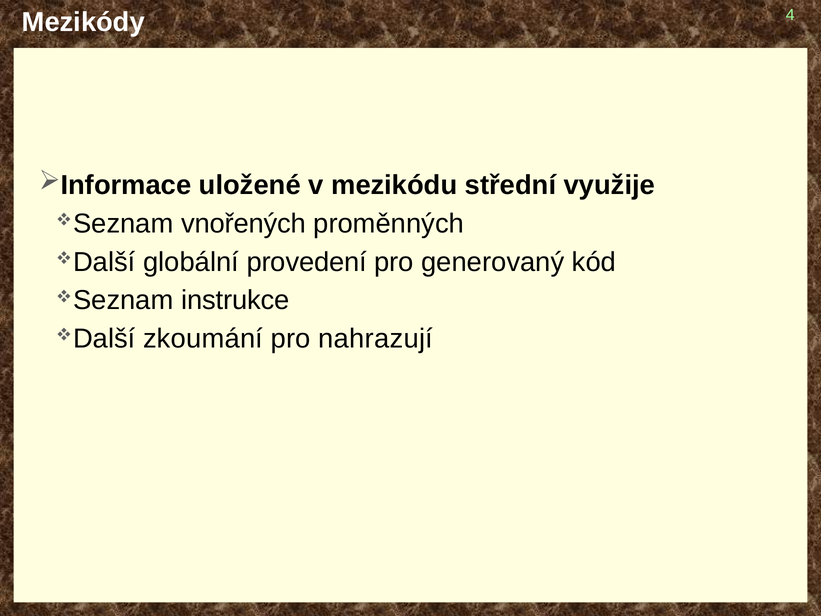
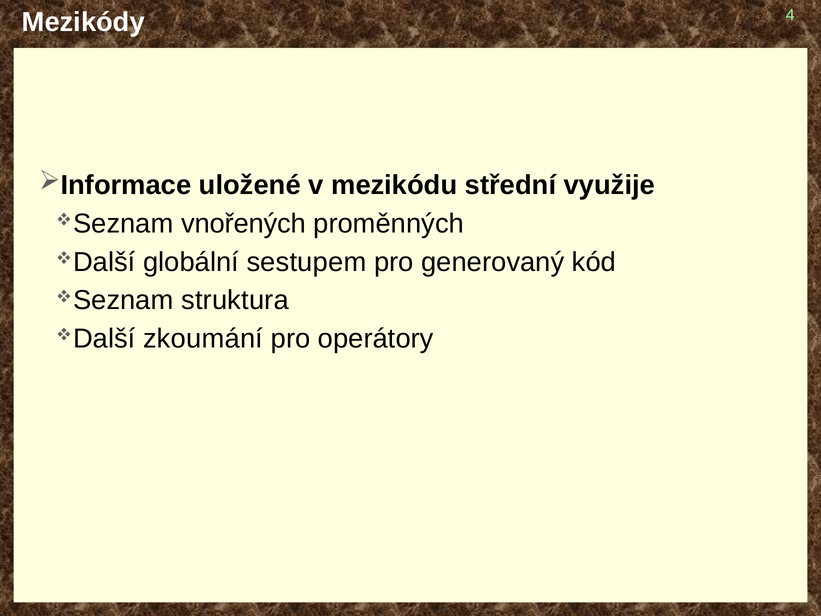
provedení: provedení -> sestupem (306, 262)
instrukce: instrukce -> struktura (235, 300)
nahrazují: nahrazují -> operátory (376, 338)
